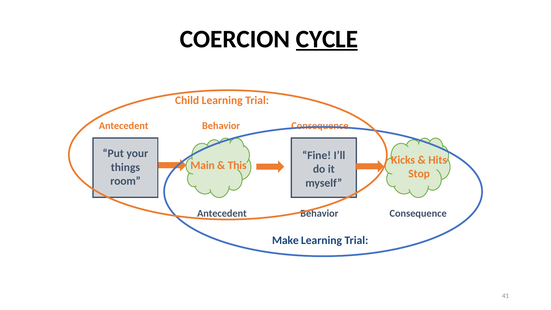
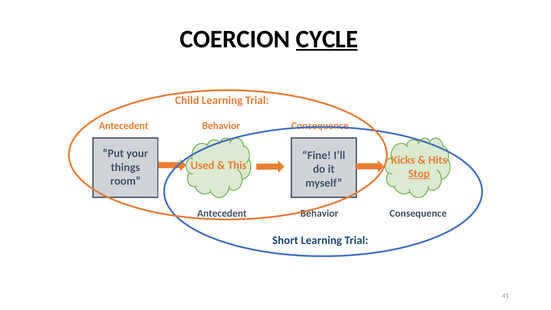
Main: Main -> Used (203, 165)
Stop underline: none -> present (419, 174)
Make: Make -> Short (285, 240)
